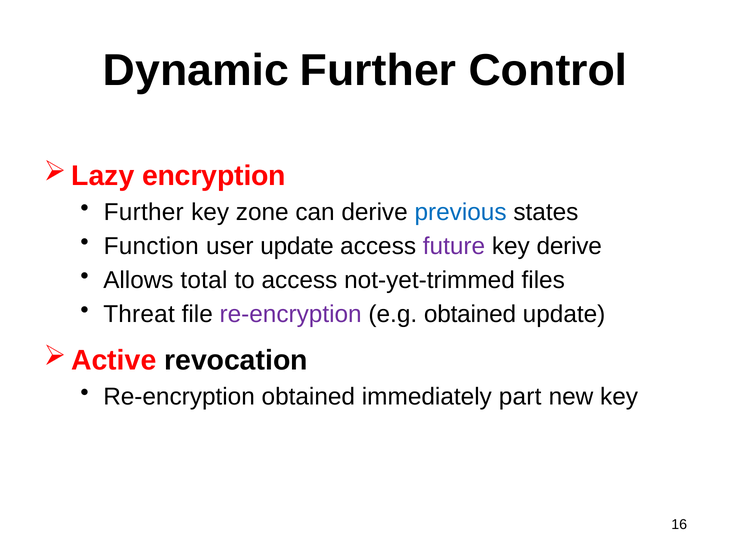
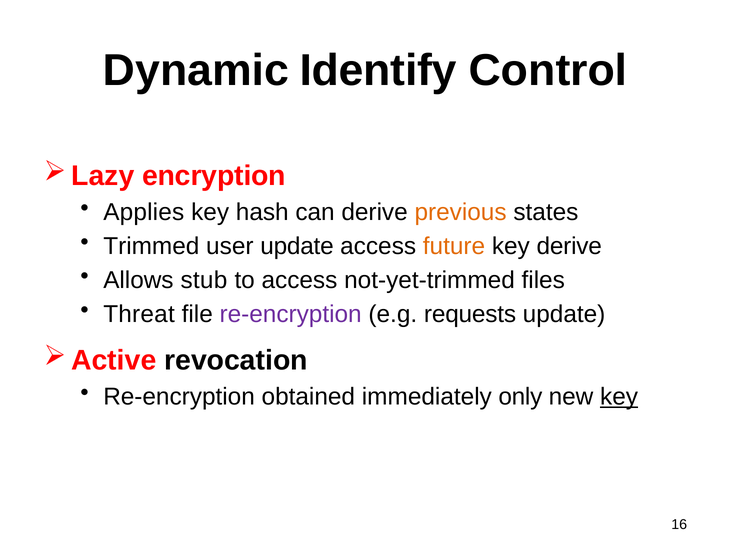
Dynamic Further: Further -> Identify (378, 71)
Further: Further -> Applies (144, 212)
zone: zone -> hash (262, 212)
previous colour: blue -> orange (461, 212)
Function: Function -> Trimmed (151, 246)
future colour: purple -> orange (454, 246)
total: total -> stub (204, 280)
e.g obtained: obtained -> requests (470, 315)
part: part -> only (520, 397)
key underline: none -> present (619, 397)
